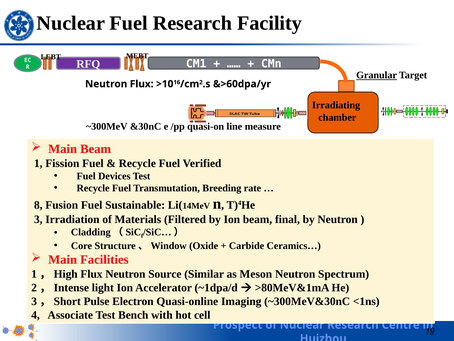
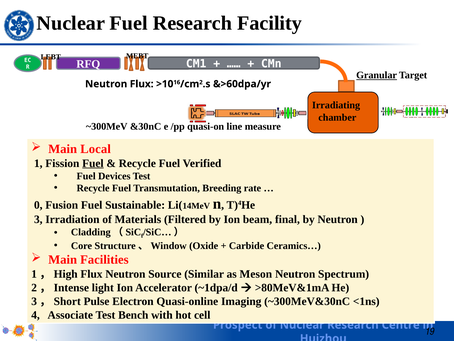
Main Beam: Beam -> Local (96, 149)
Fuel underline: none -> present (93, 163)
8: 8 -> 0 (38, 205)
